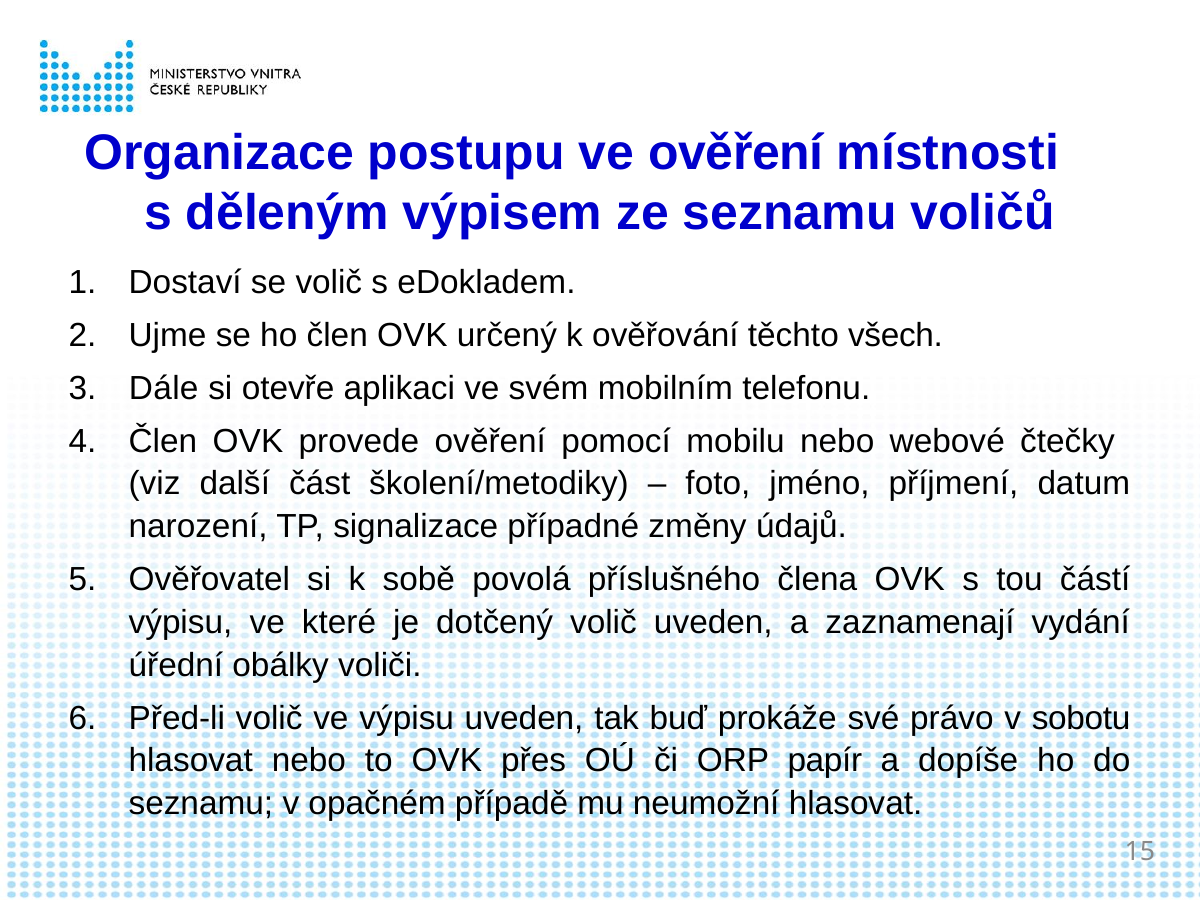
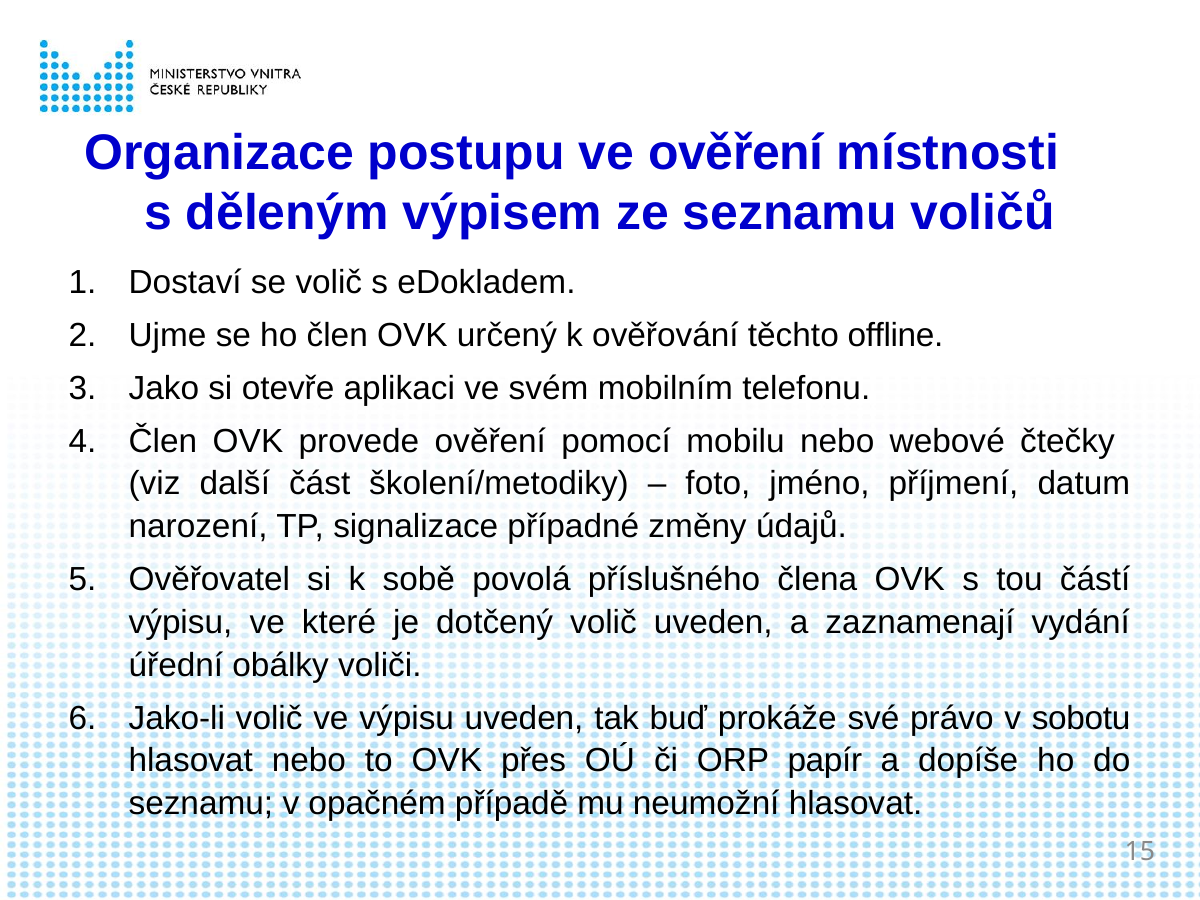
všech: všech -> offline (895, 336)
Dále: Dále -> Jako (164, 388)
Před-li: Před-li -> Jako-li (177, 718)
